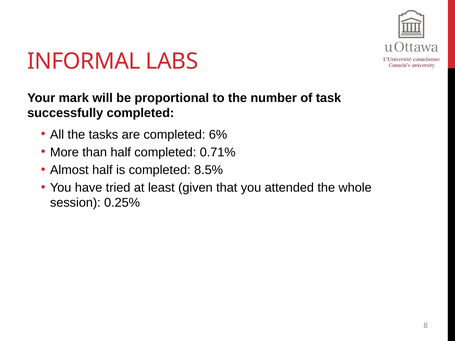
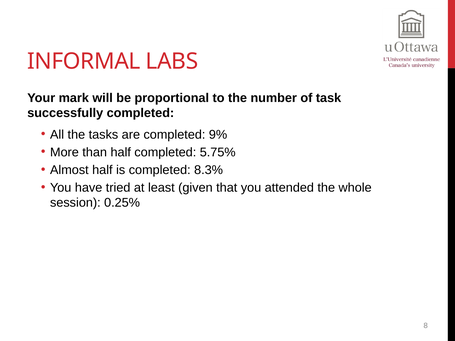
6%: 6% -> 9% (218, 135)
0.71%: 0.71% -> 5.75% (218, 152)
8.5%: 8.5% -> 8.3% (209, 170)
